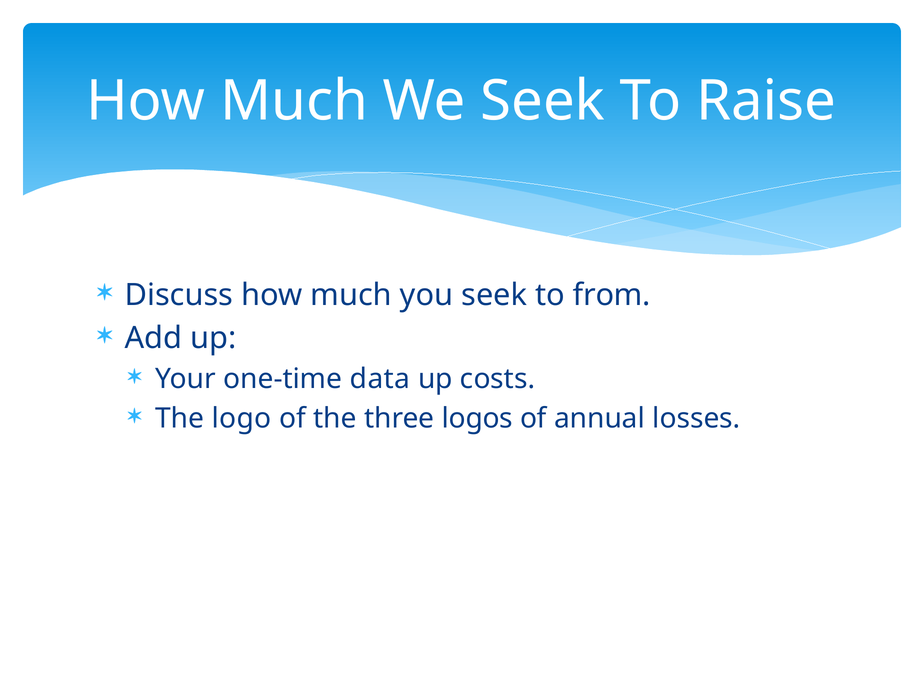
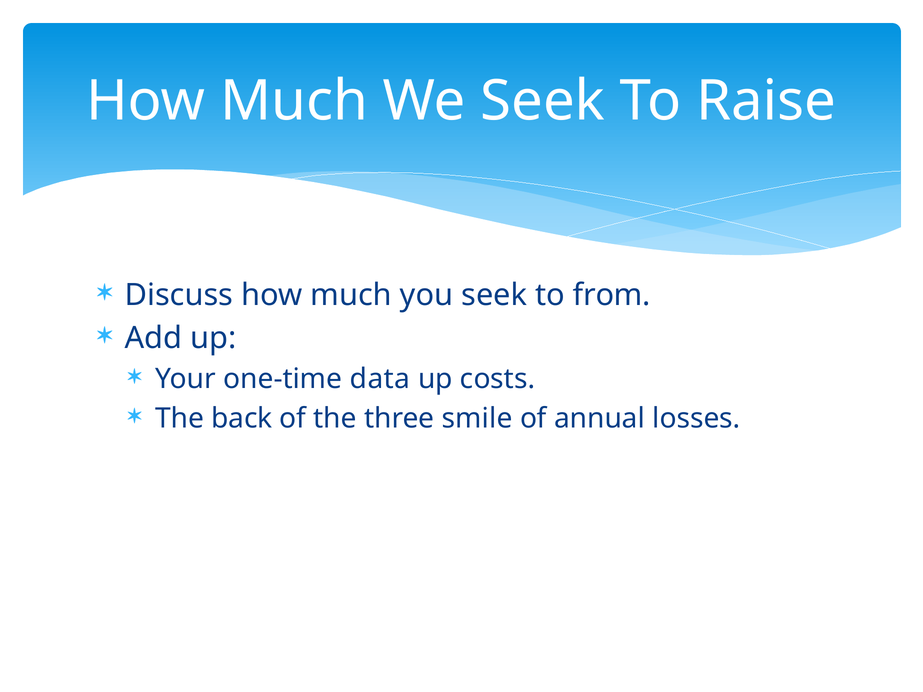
logo: logo -> back (242, 419)
logos: logos -> smile (477, 419)
